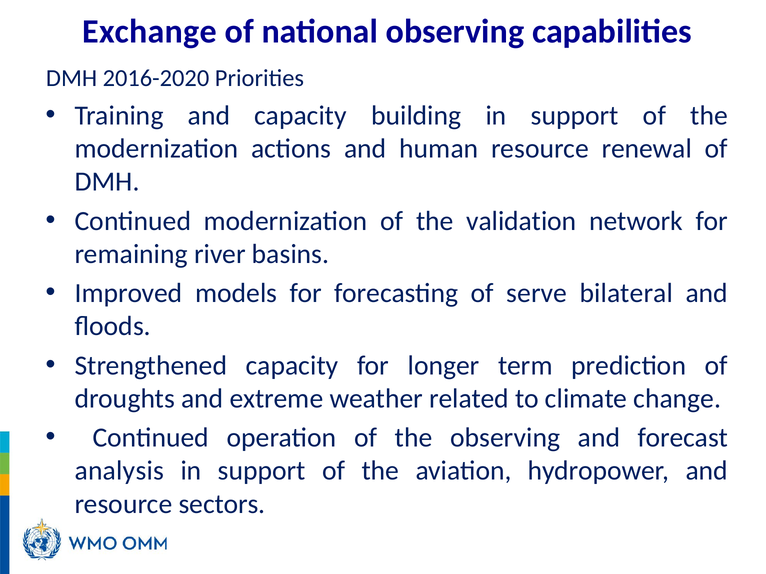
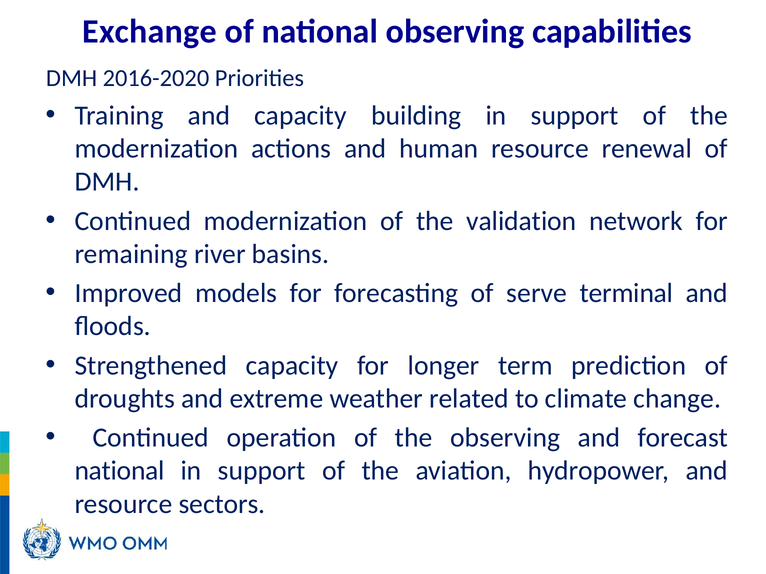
bilateral: bilateral -> terminal (626, 293)
analysis: analysis -> national (120, 471)
